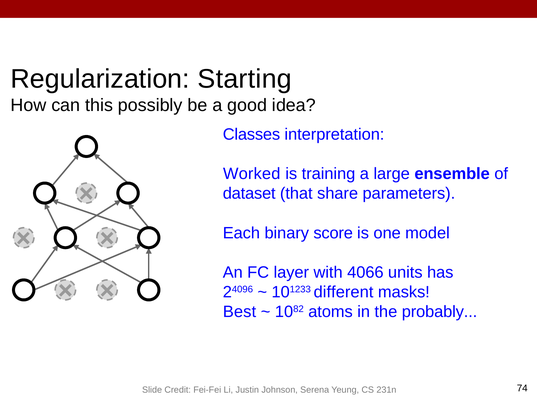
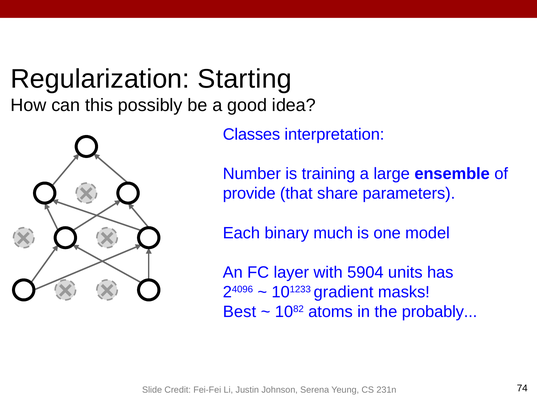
Worked: Worked -> Number (252, 174)
dataset: dataset -> provide (249, 193)
score: score -> much (333, 233)
4066: 4066 -> 5904 (365, 272)
different: different -> gradient (344, 292)
